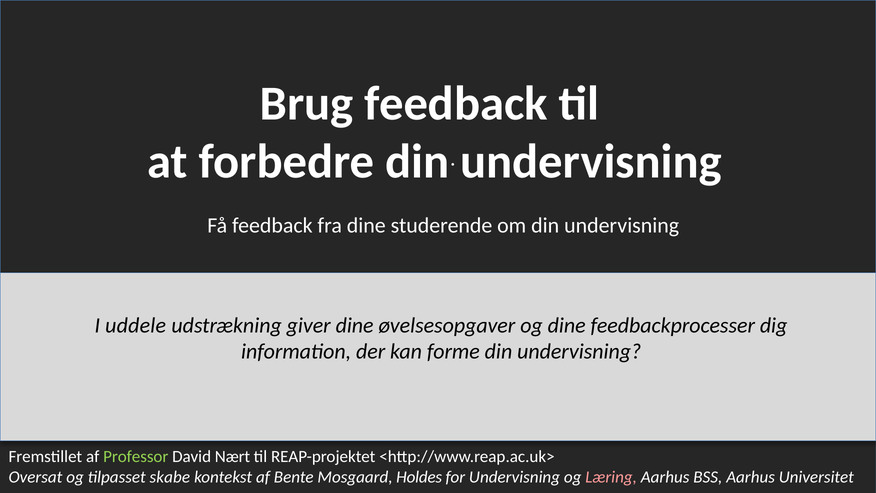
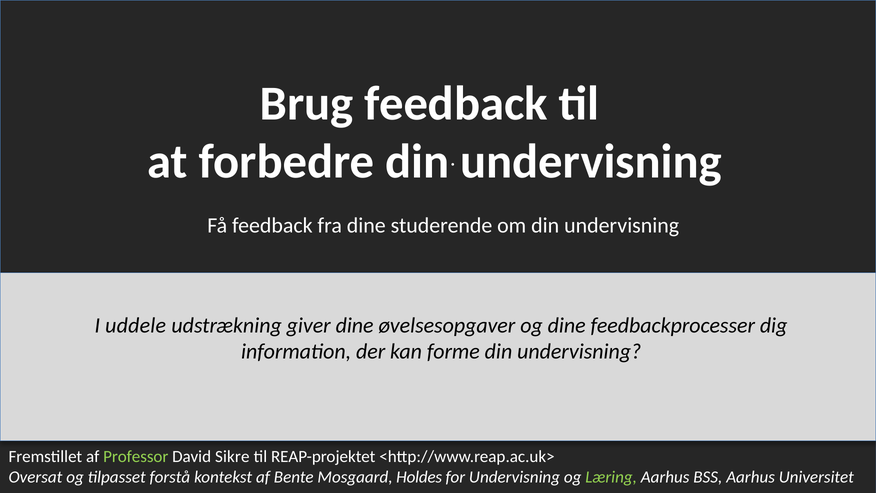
Nært: Nært -> Sikre (232, 456)
skabe: skabe -> forstå (170, 477)
Læring colour: pink -> light green (611, 477)
